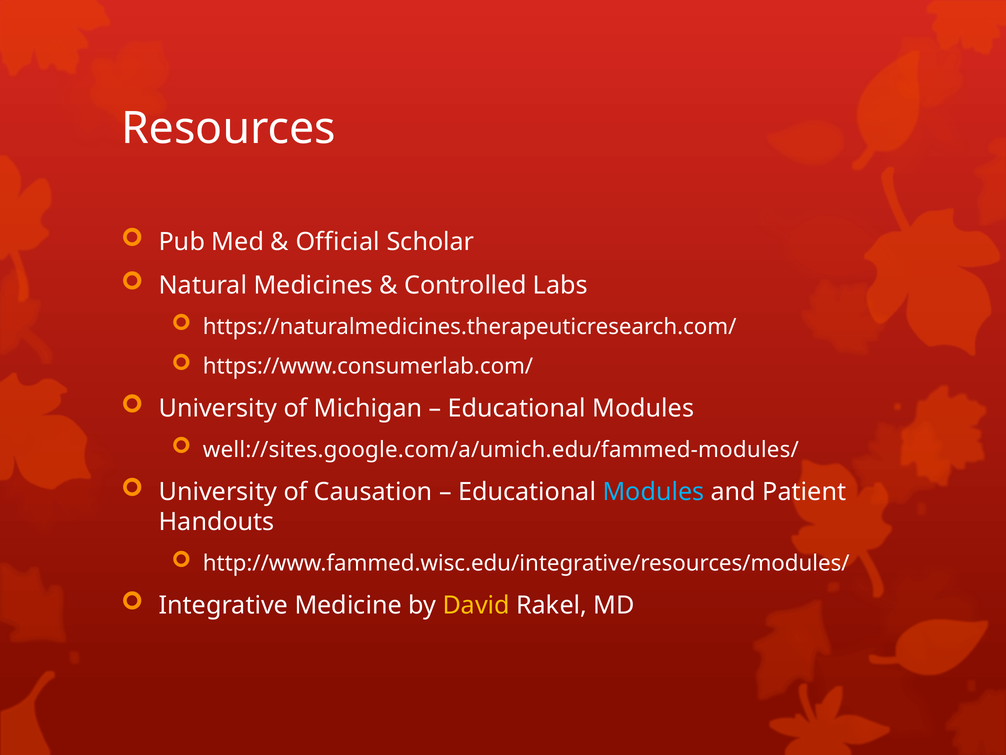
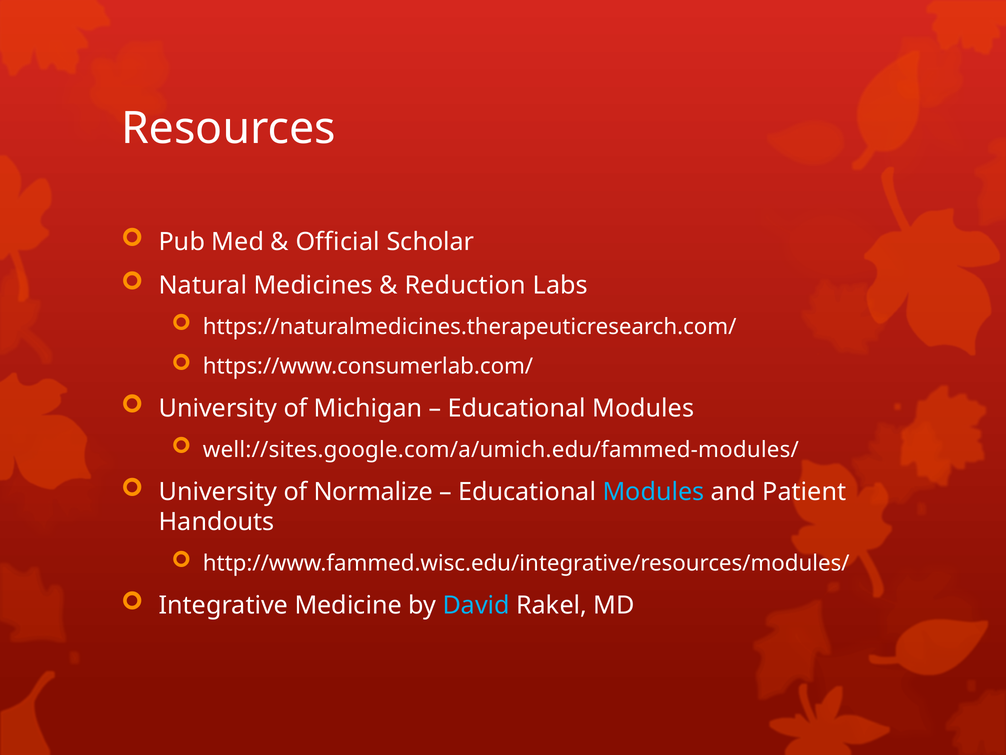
Controlled: Controlled -> Reduction (465, 285)
Causation: Causation -> Normalize (373, 492)
David colour: yellow -> light blue (476, 605)
